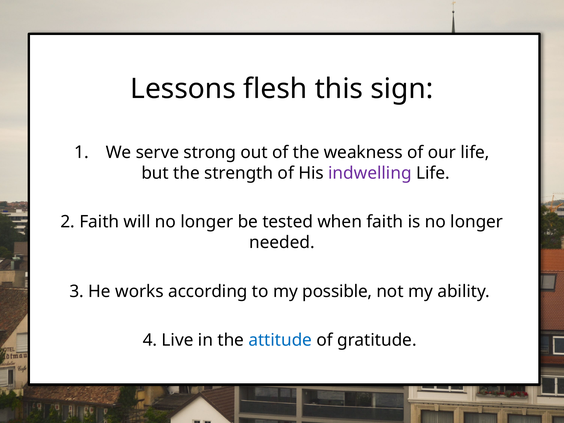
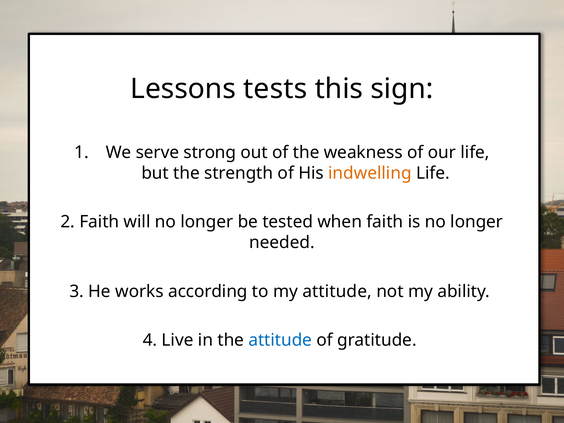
flesh: flesh -> tests (275, 89)
indwelling colour: purple -> orange (370, 173)
my possible: possible -> attitude (337, 291)
